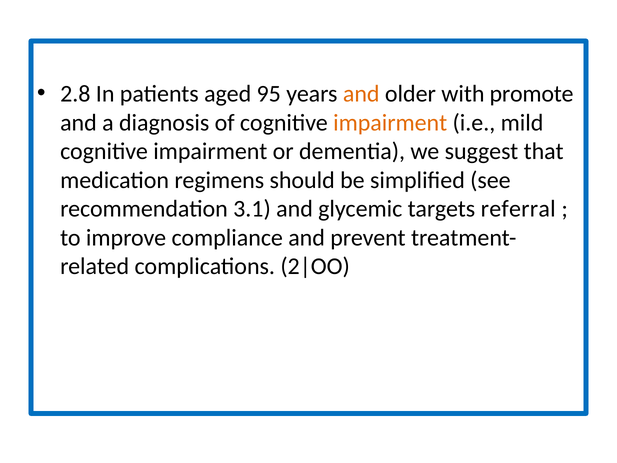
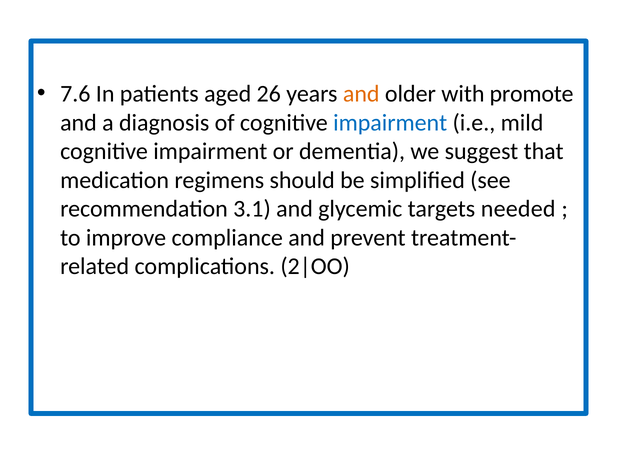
2.8: 2.8 -> 7.6 (75, 94)
95: 95 -> 26 (269, 94)
impairment colour: orange -> blue (390, 123)
referral: referral -> needed (518, 209)
